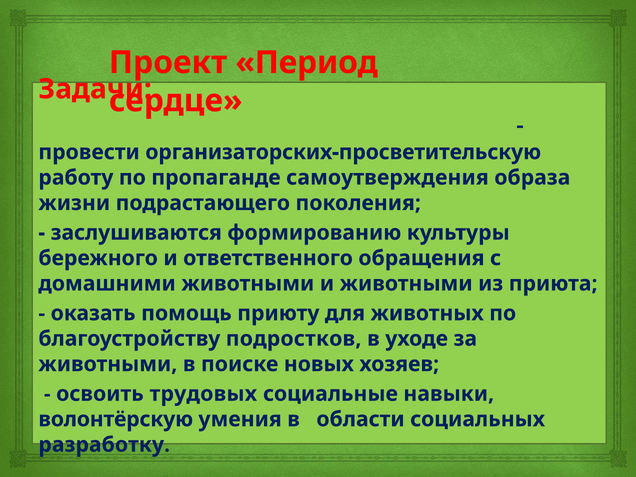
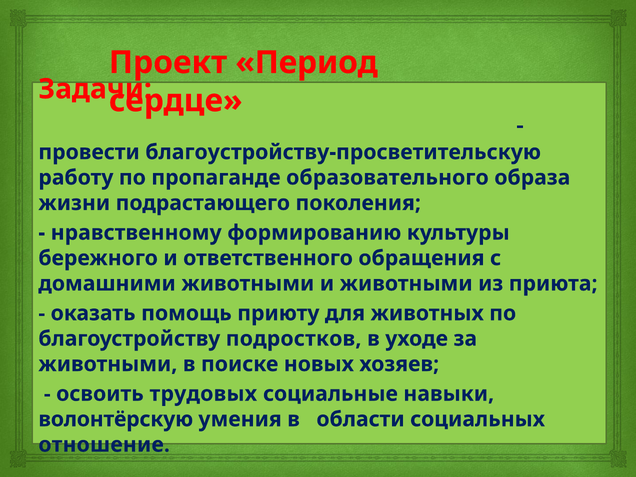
организаторских-просветительскую: организаторских-просветительскую -> благоустройству-просветительскую (343, 152)
самоутверждения: самоутверждения -> образовательного (387, 178)
заслушиваются: заслушиваются -> нравственному (136, 233)
разработку: разработку -> отношение (104, 445)
